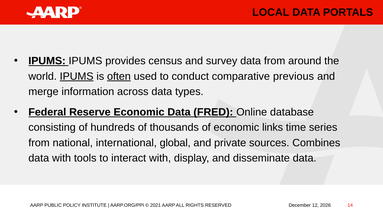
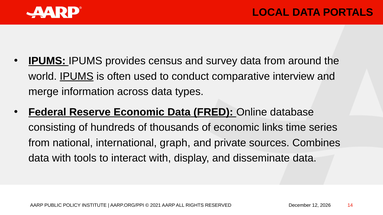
often underline: present -> none (119, 76)
previous: previous -> interview (294, 76)
global: global -> graph (175, 143)
